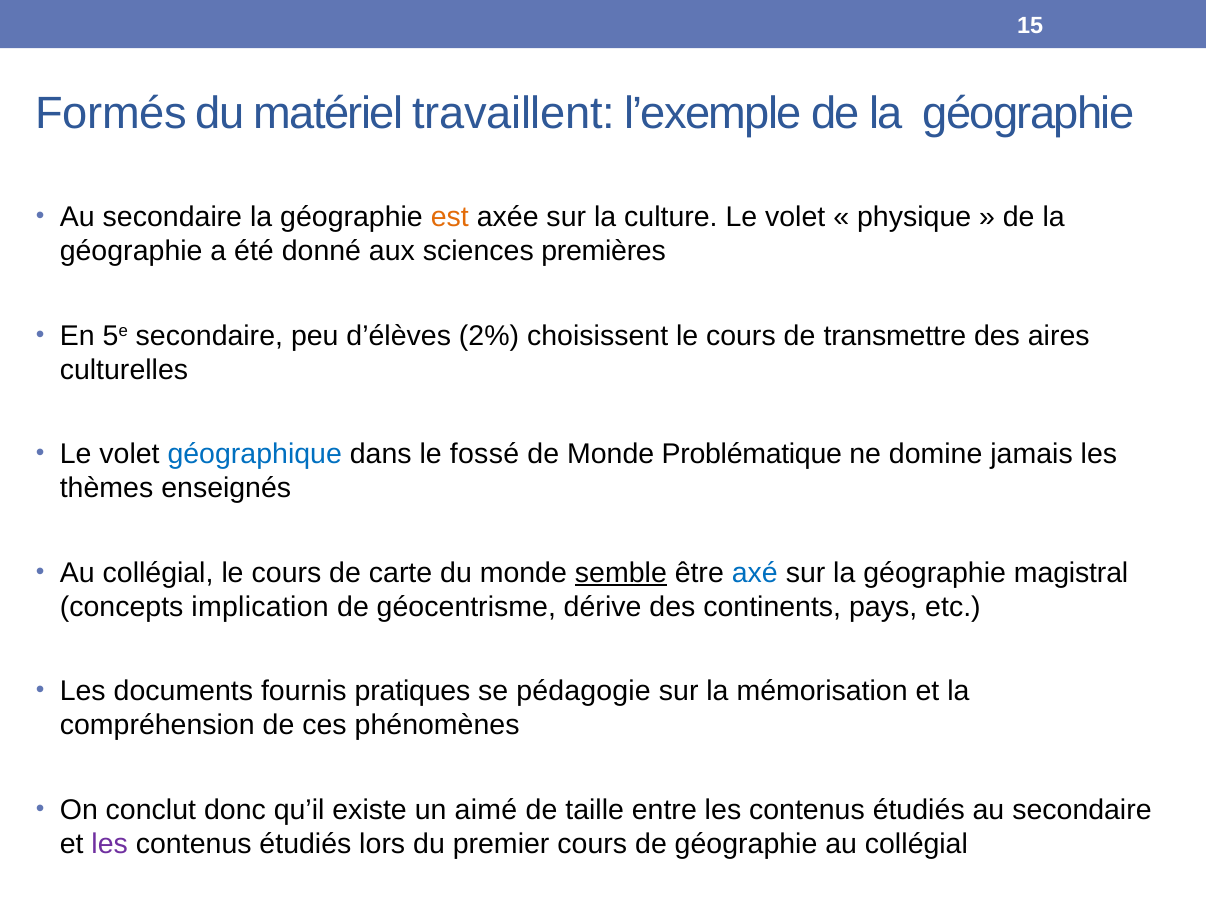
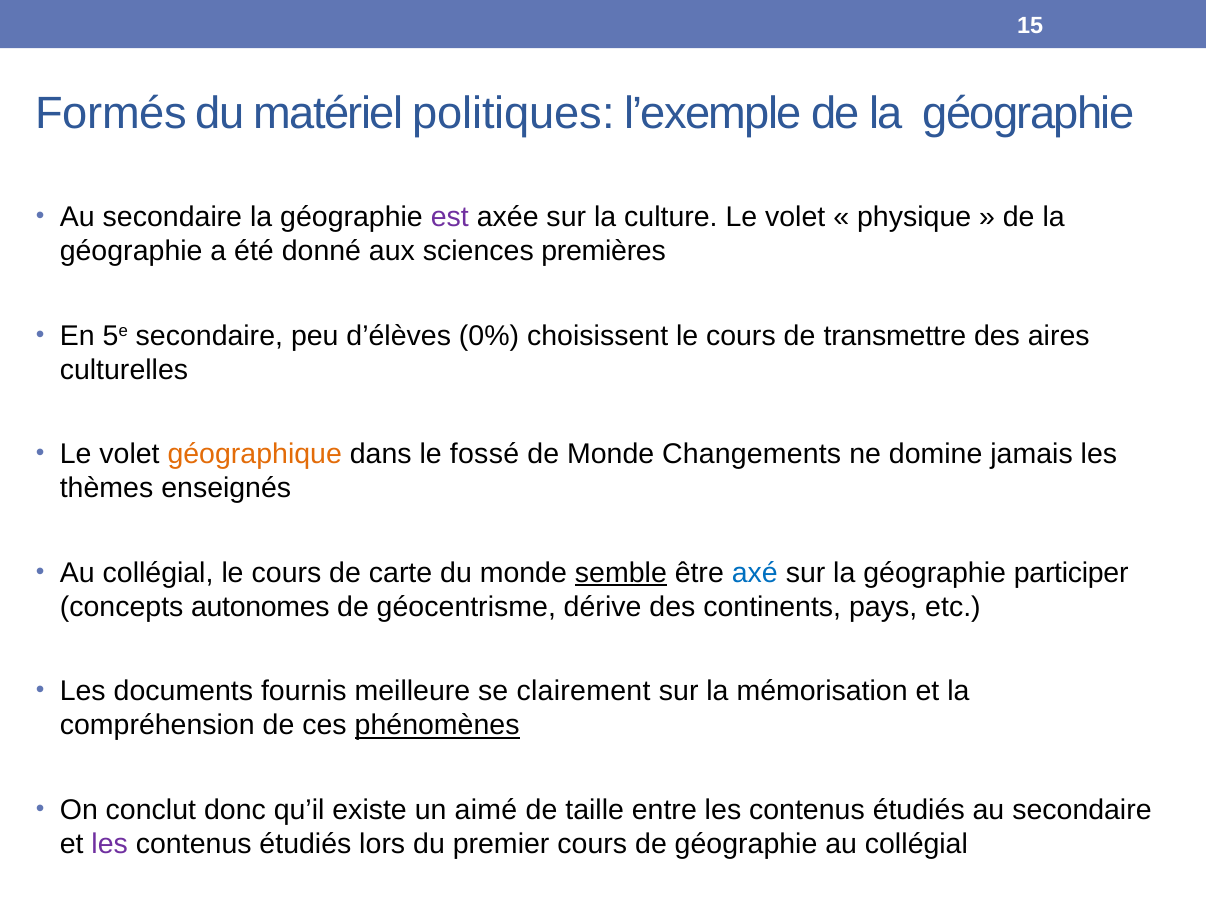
travaillent: travaillent -> politiques (514, 113)
est colour: orange -> purple (450, 217)
2%: 2% -> 0% (489, 336)
géographique colour: blue -> orange (255, 455)
Problématique: Problématique -> Changements (752, 455)
magistral: magistral -> participer (1071, 573)
implication: implication -> autonomes (260, 607)
pratiques: pratiques -> meilleure (412, 692)
pédagogie: pédagogie -> clairement (583, 692)
phénomènes underline: none -> present (437, 726)
